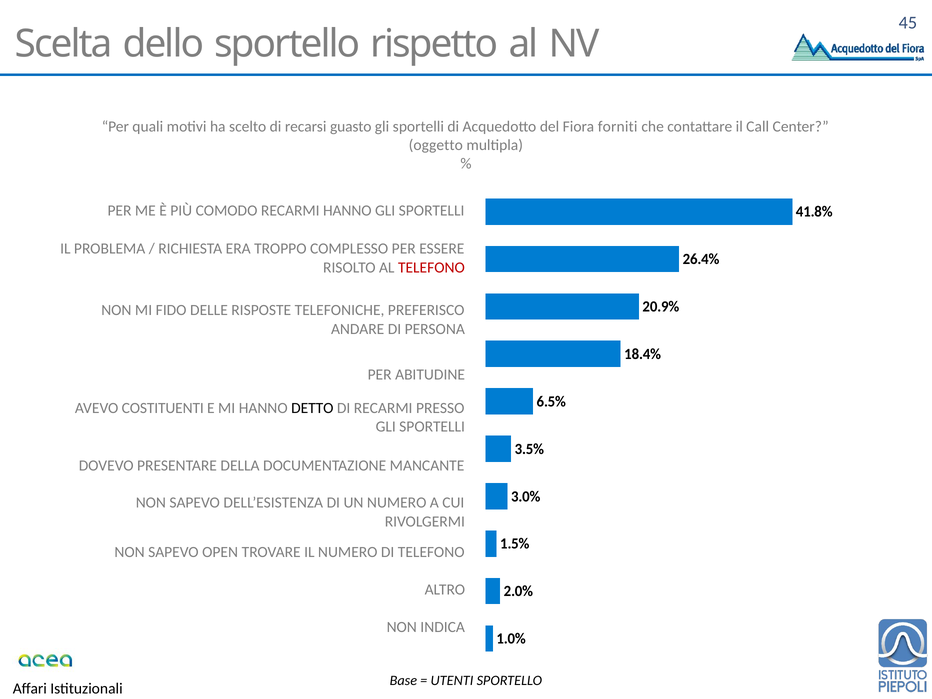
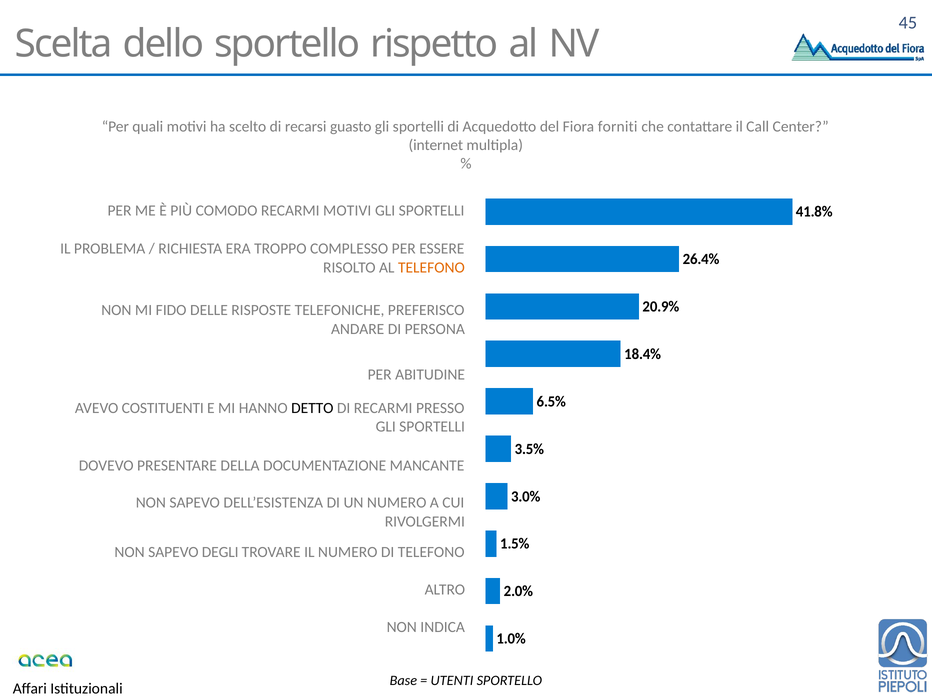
oggetto: oggetto -> internet (436, 145)
RECARMI HANNO: HANNO -> MOTIVI (347, 210)
TELEFONO colour: red -> orange (431, 268)
OPEN: OPEN -> DEGLI (220, 552)
